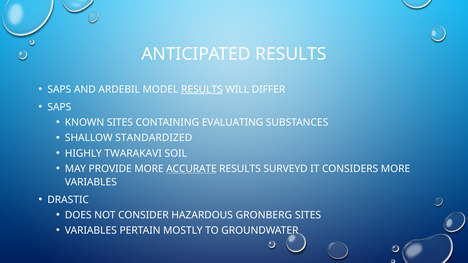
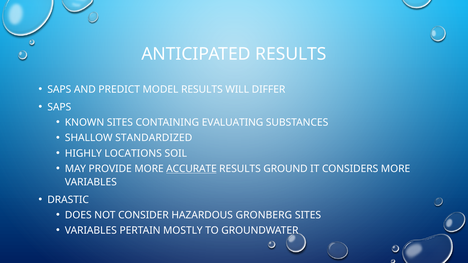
ARDEBIL: ARDEBIL -> PREDICT (119, 89)
RESULTS underline: present -> none (202, 89)
TWARAKAVI: TWARAKAVI -> LOCATIONS (133, 153)
SURVEYD: SURVEYD -> GROUND (286, 169)
